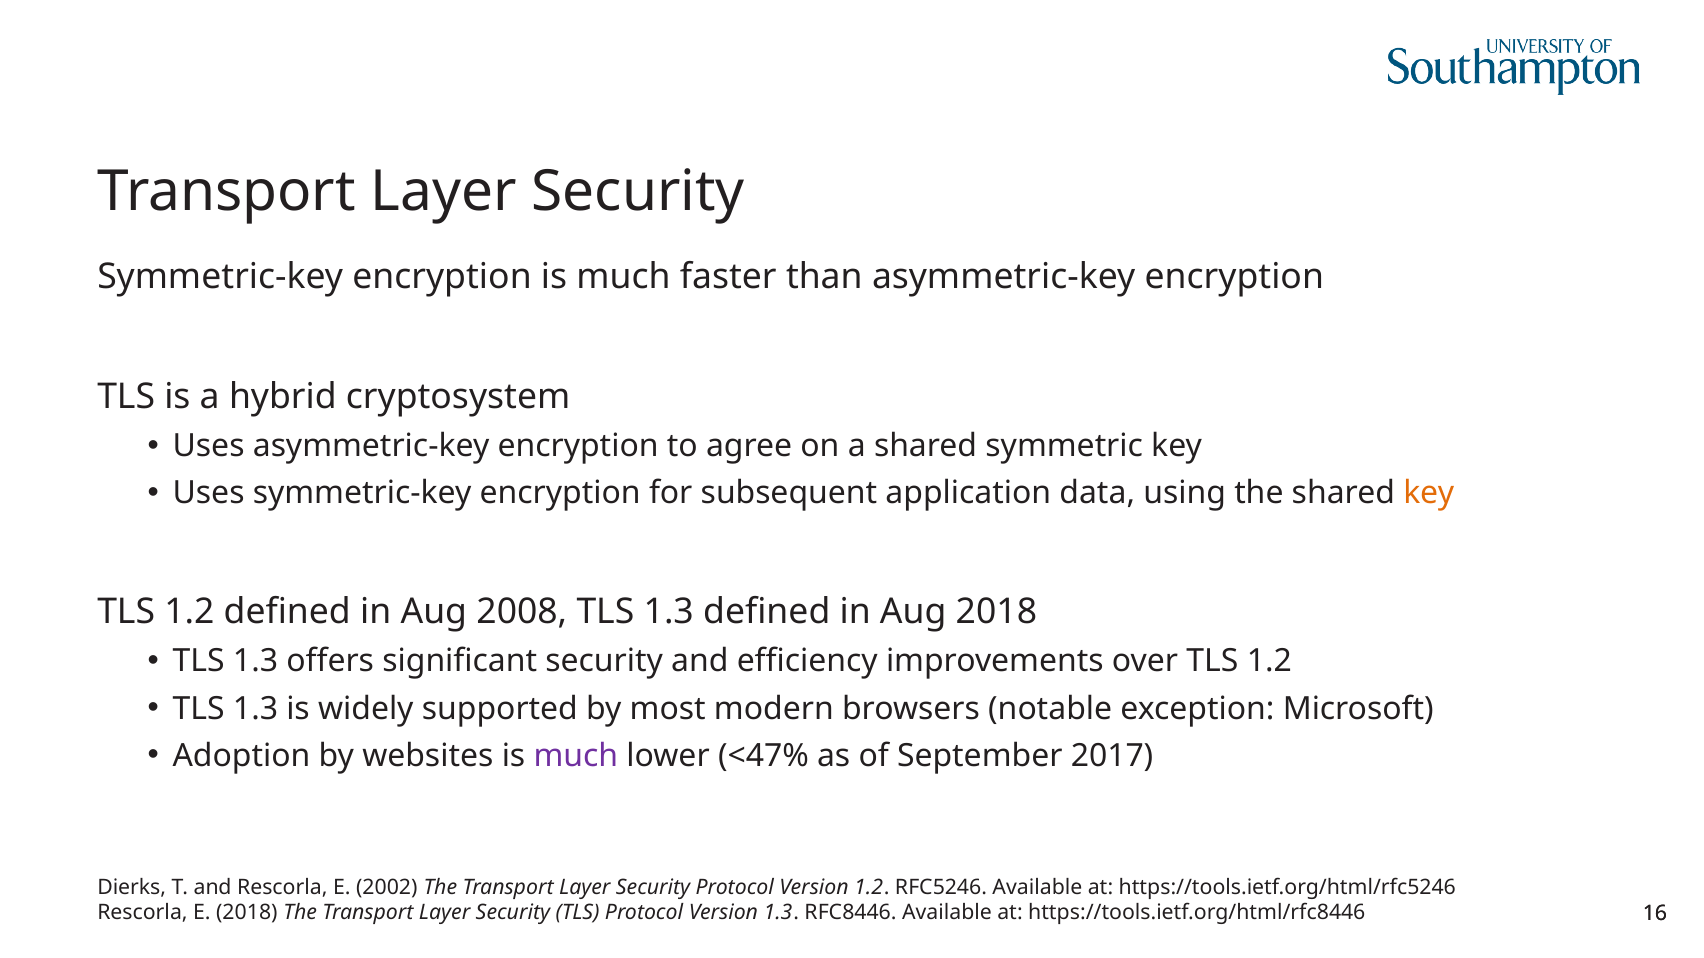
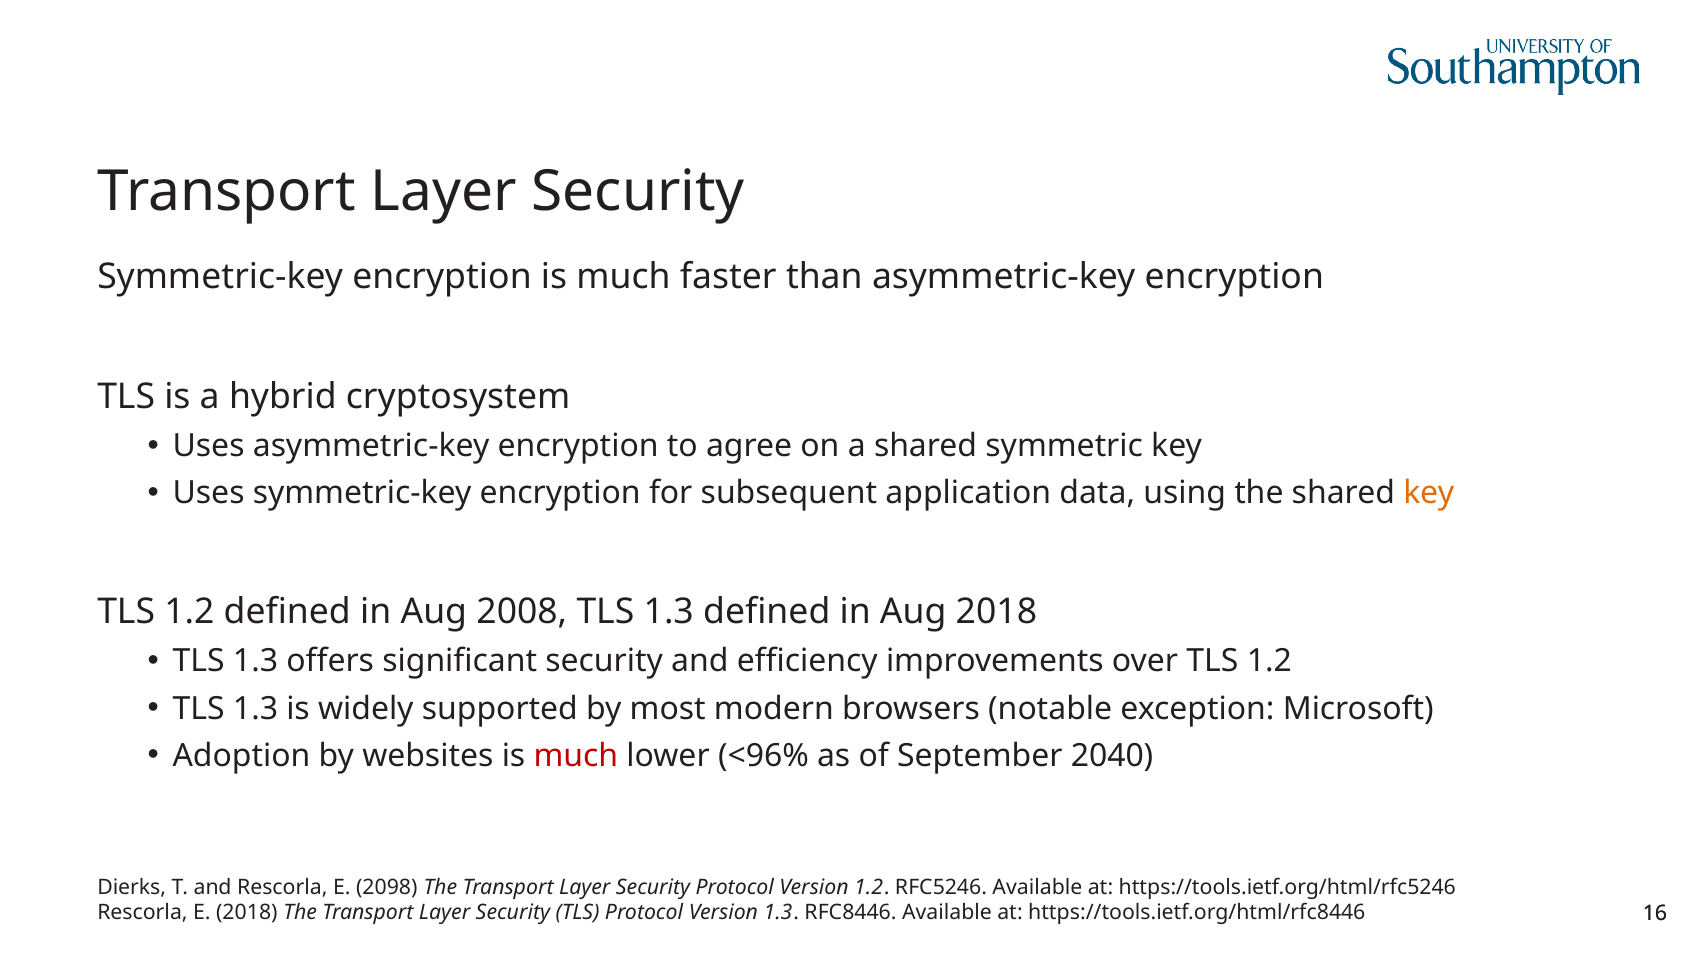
much colour: purple -> red (576, 756)
<47%: <47% -> <96% (763, 756)
2017: 2017 -> 2040 (1112, 756)
2002: 2002 -> 2098 (387, 888)
